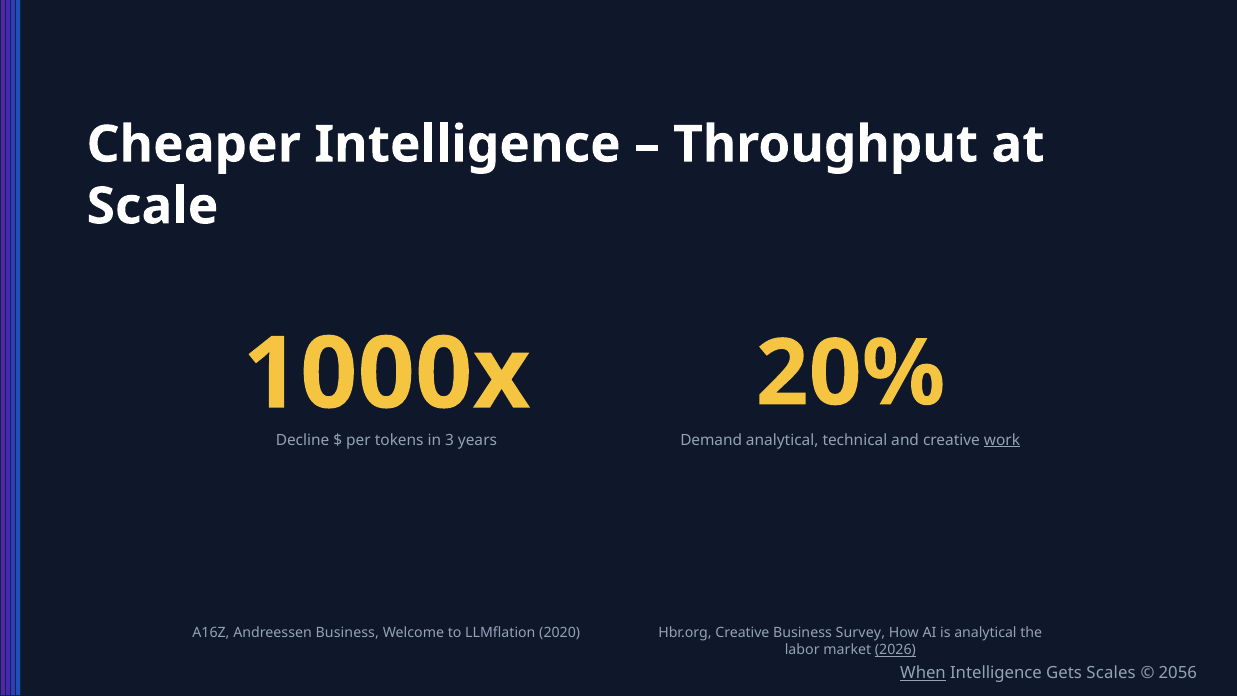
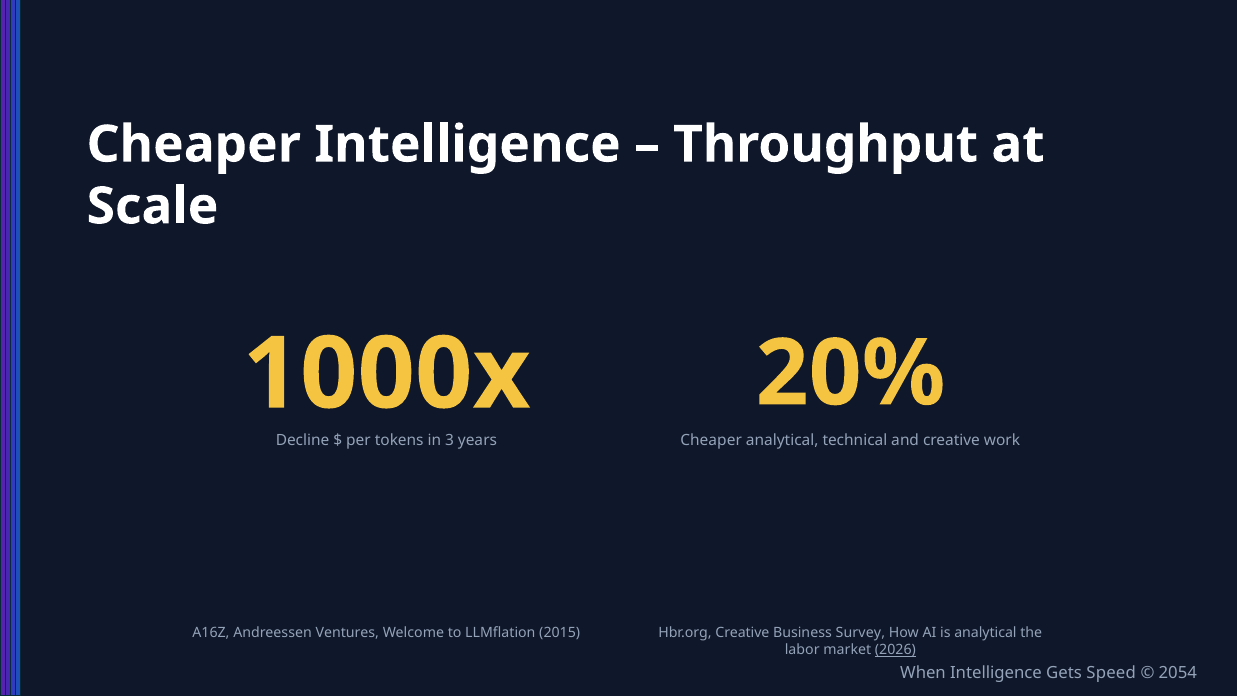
Demand: Demand -> Cheaper (711, 440)
work underline: present -> none (1002, 440)
Andreessen Business: Business -> Ventures (347, 633)
2020: 2020 -> 2015 (560, 633)
When underline: present -> none (923, 673)
Scales: Scales -> Speed (1111, 673)
2056: 2056 -> 2054 (1178, 673)
